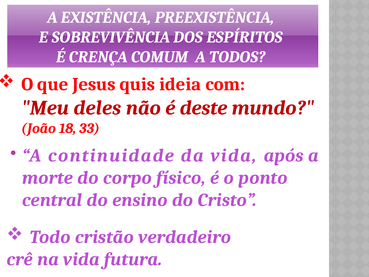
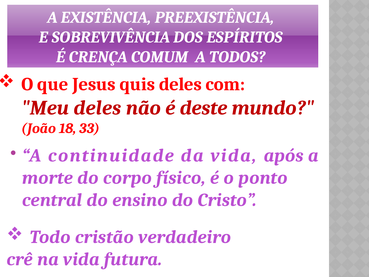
quis ideia: ideia -> deles (180, 84)
